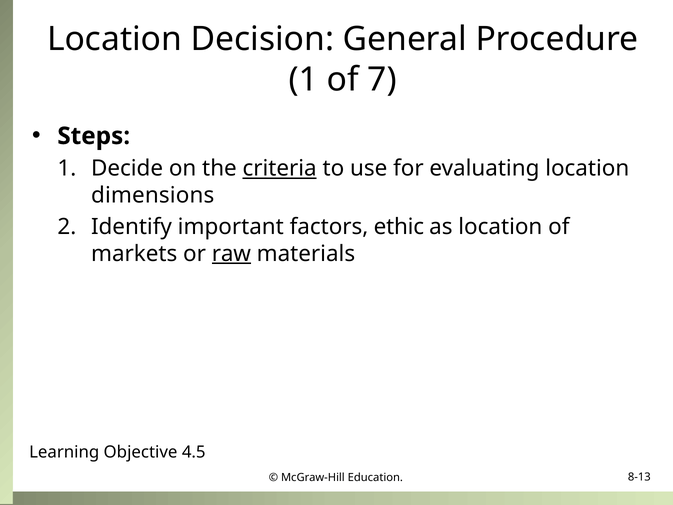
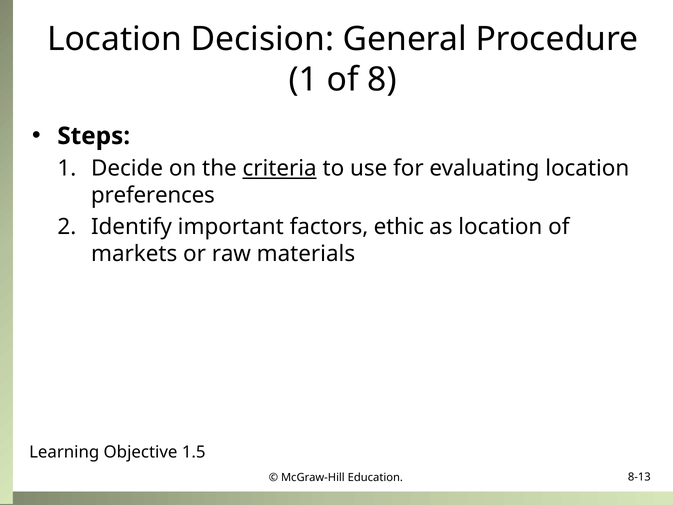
7: 7 -> 8 (382, 79)
dimensions: dimensions -> preferences (153, 195)
raw underline: present -> none (231, 254)
4.5: 4.5 -> 1.5 (194, 452)
